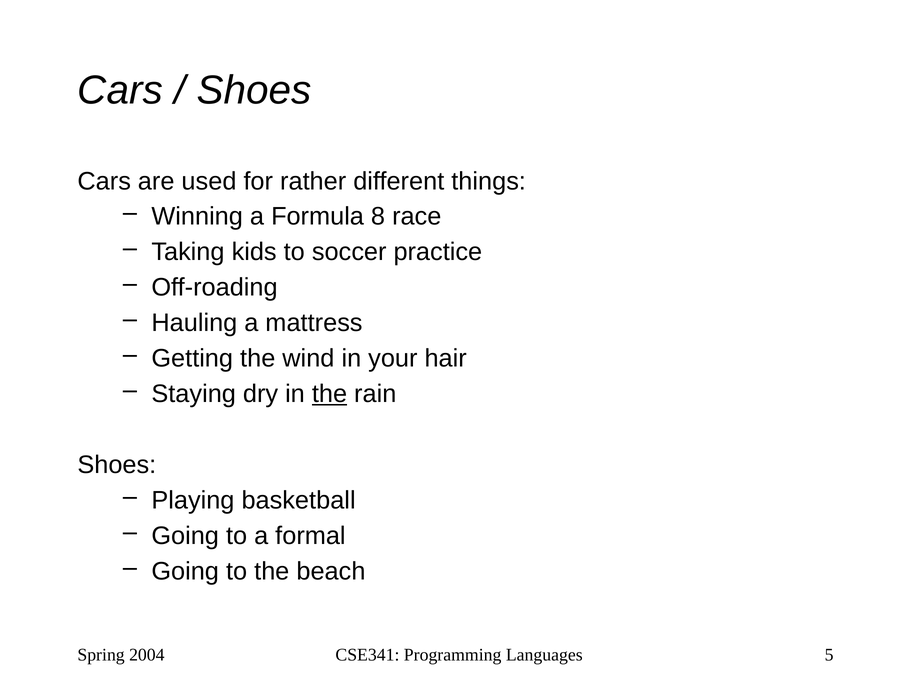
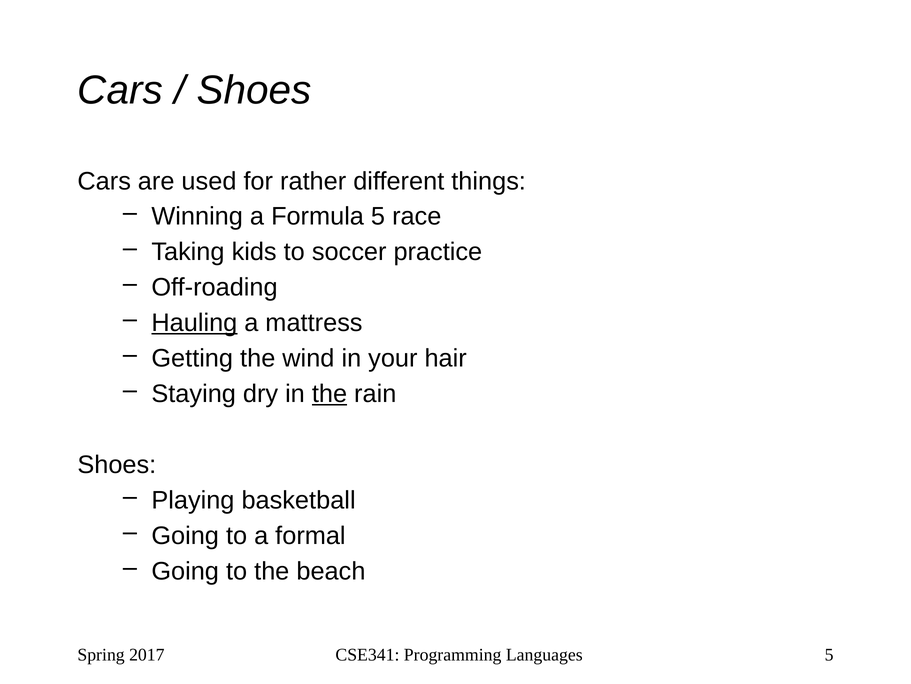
Formula 8: 8 -> 5 (378, 216)
Hauling underline: none -> present (194, 323)
2004: 2004 -> 2017 (147, 654)
